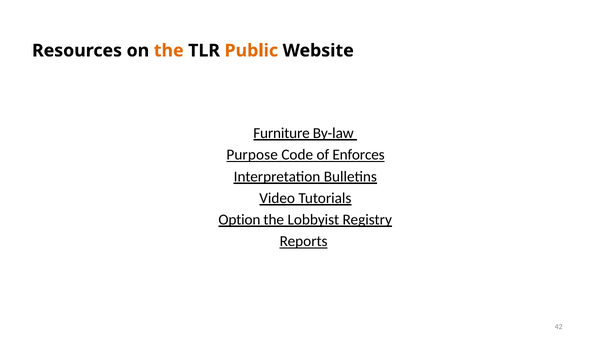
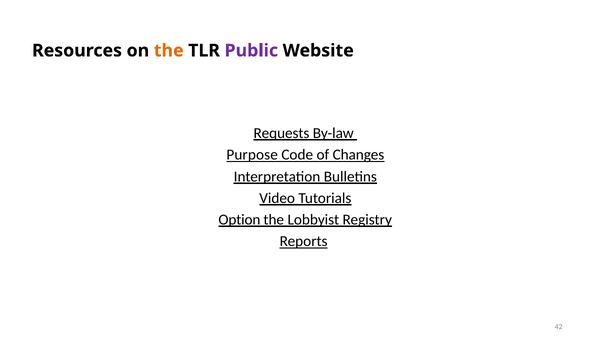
Public colour: orange -> purple (251, 51)
Furniture: Furniture -> Requests (281, 133)
Enforces: Enforces -> Changes (358, 155)
